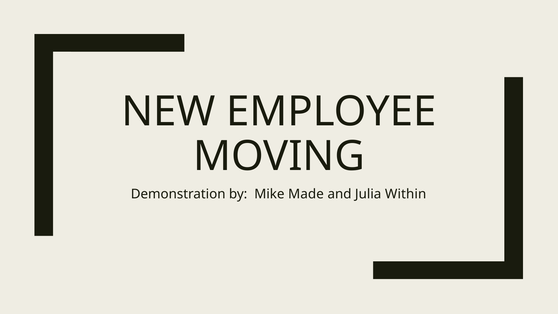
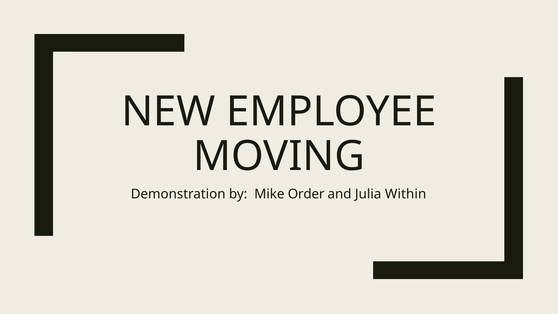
Made: Made -> Order (306, 194)
